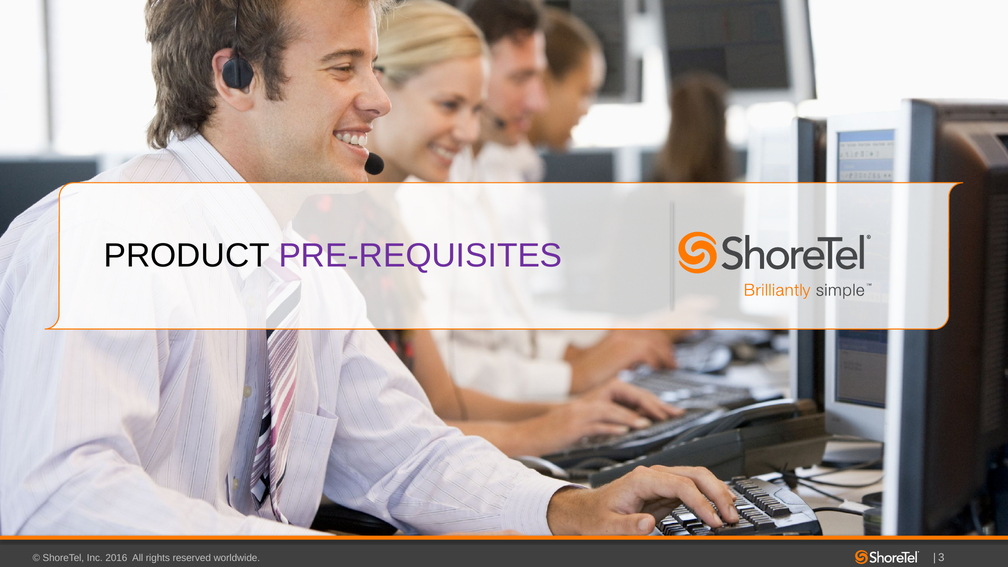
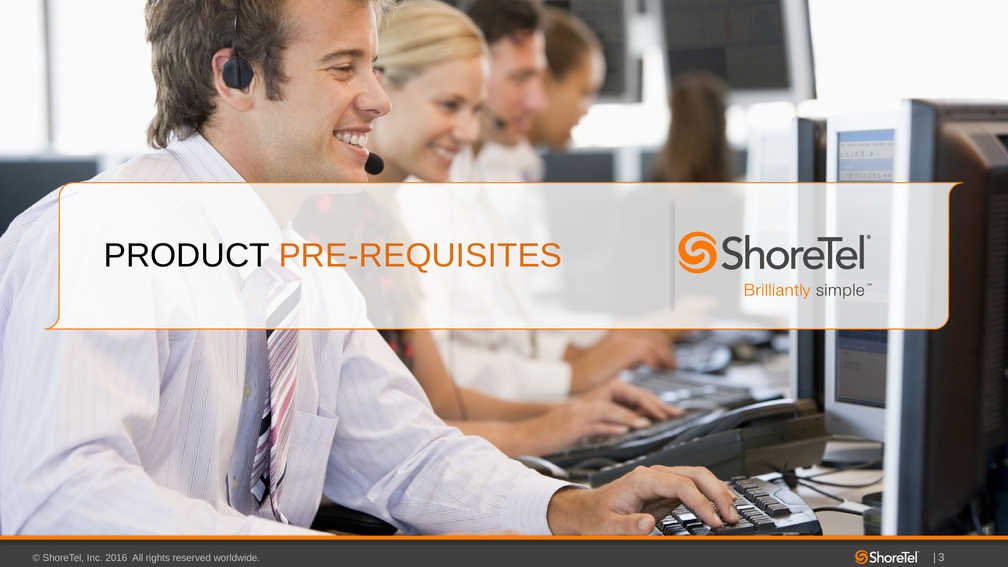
PRE-REQUISITES colour: purple -> orange (420, 256)
